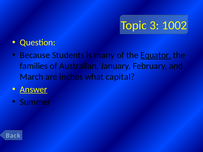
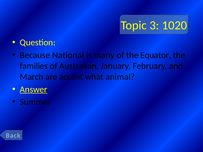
1002: 1002 -> 1020 (175, 25)
Students: Students -> National (68, 55)
Equator underline: present -> none (156, 55)
inches: inches -> accent (71, 77)
capital: capital -> animal (120, 77)
